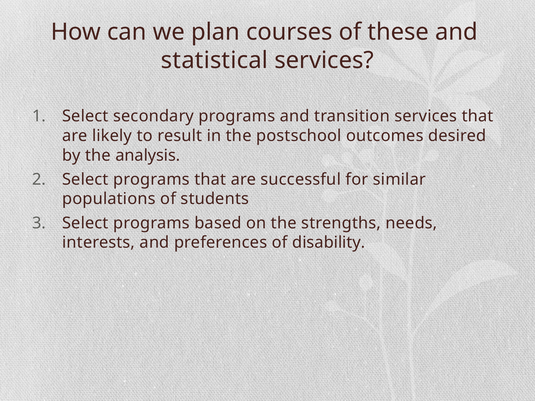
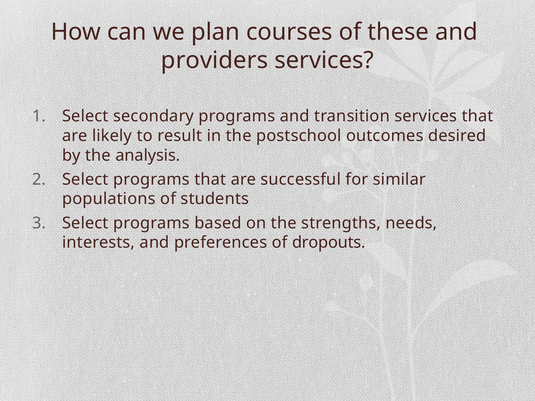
statistical: statistical -> providers (215, 61)
disability: disability -> dropouts (329, 243)
